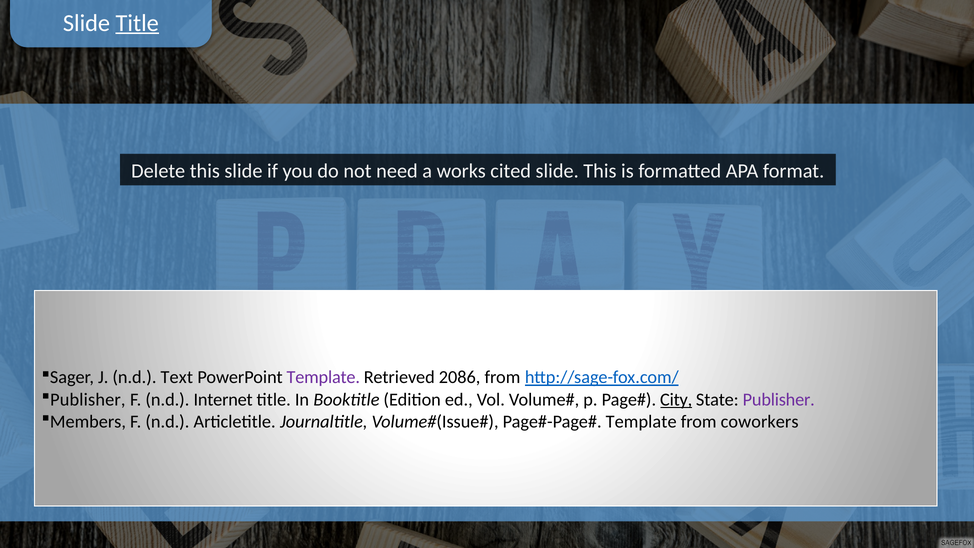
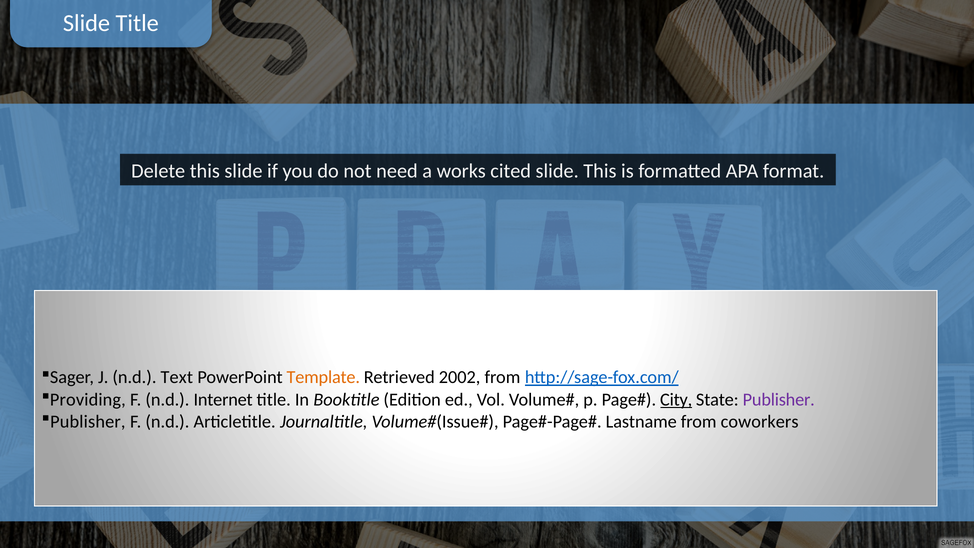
Title underline: present -> none (137, 23)
Template colour: purple -> orange (323, 377)
2086: 2086 -> 2002 (460, 377)
Publisher: Publisher -> Providing (88, 400)
Members: Members -> Publisher (88, 421)
Template: Template -> Lastname (641, 421)
